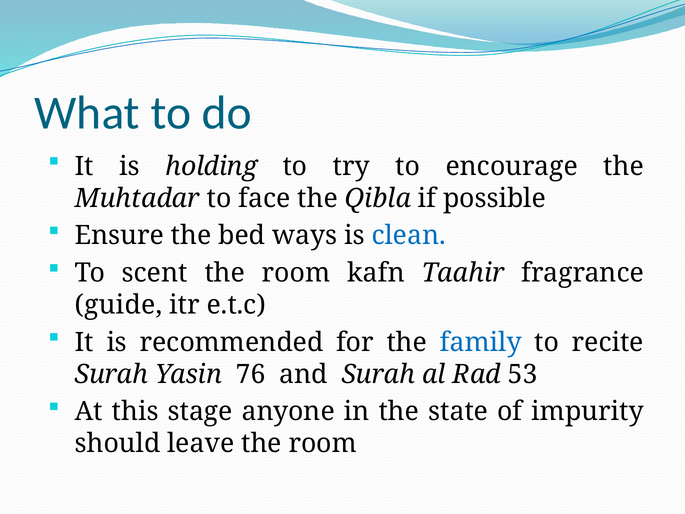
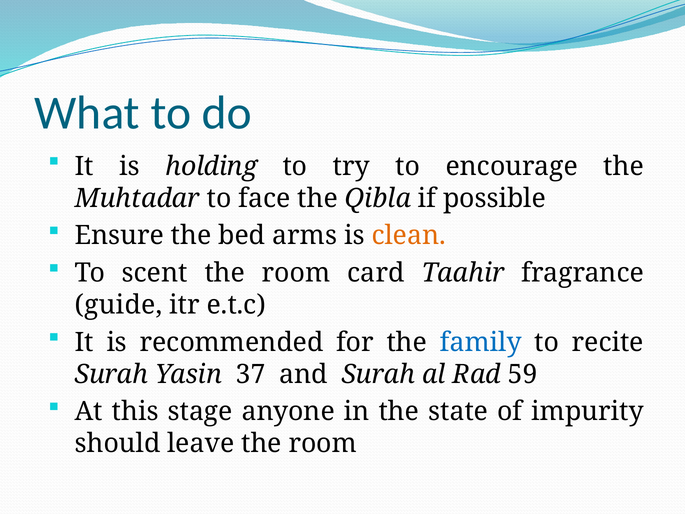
ways: ways -> arms (305, 236)
clean colour: blue -> orange (409, 236)
kafn: kafn -> card (376, 273)
76: 76 -> 37 (251, 374)
53: 53 -> 59 (523, 374)
